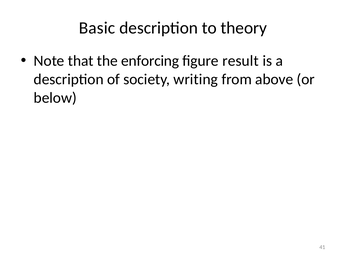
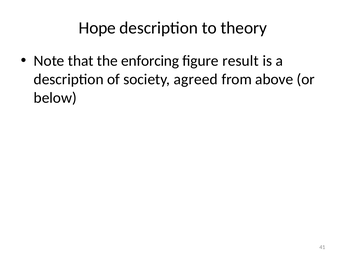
Basic: Basic -> Hope (97, 28)
writing: writing -> agreed (196, 80)
